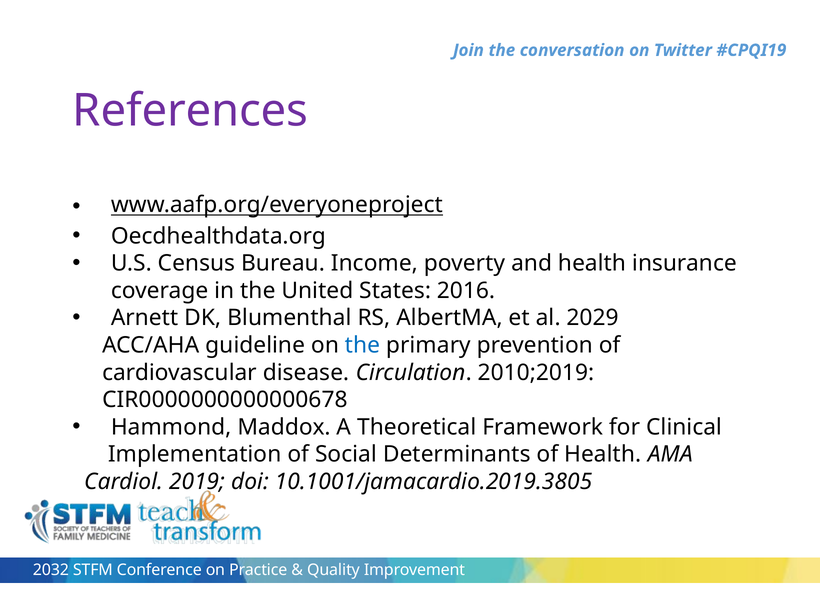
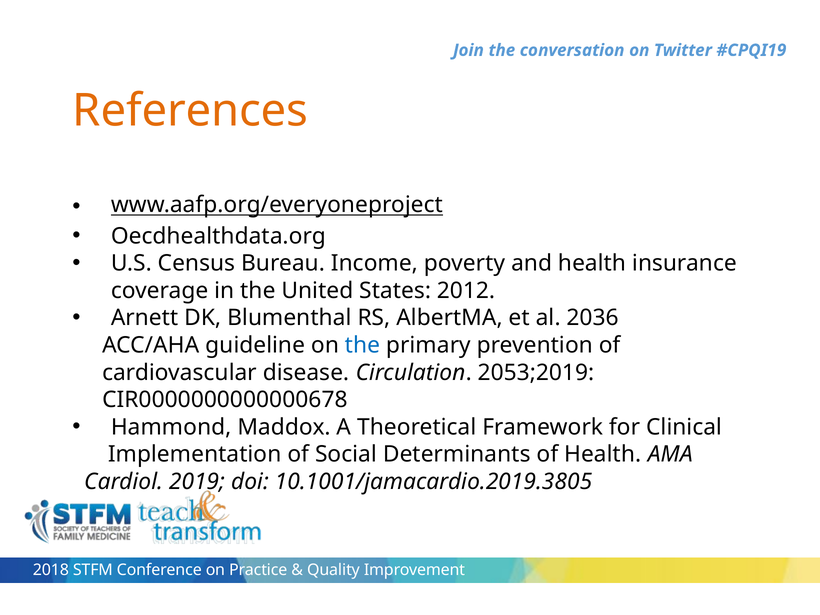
References colour: purple -> orange (190, 111)
2016: 2016 -> 2012 (466, 291)
2029: 2029 -> 2036 (593, 318)
2010;2019: 2010;2019 -> 2053;2019 (536, 373)
2032: 2032 -> 2018 (51, 570)
